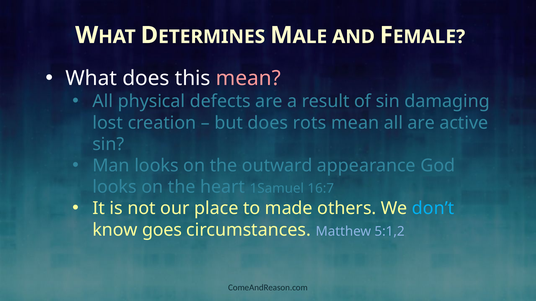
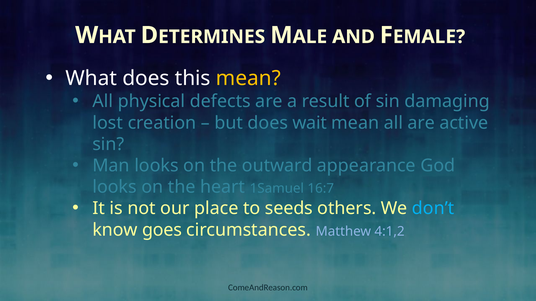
mean colour: pink -> yellow (248, 79)
rots: rots -> wait (310, 123)
made: made -> seeds (289, 209)
5:1,2: 5:1,2 -> 4:1,2 (390, 232)
